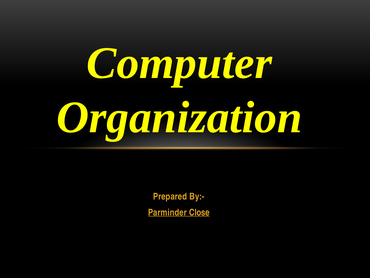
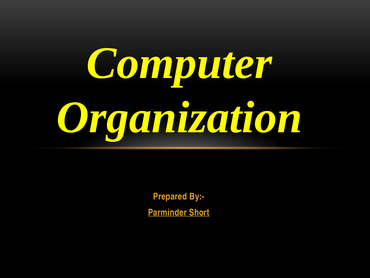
Close: Close -> Short (199, 212)
